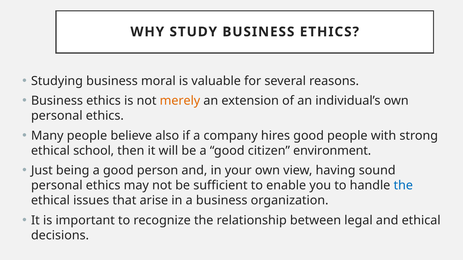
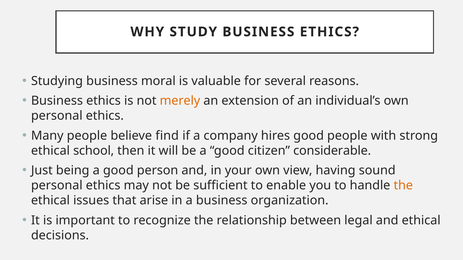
also: also -> find (167, 136)
environment: environment -> considerable (332, 151)
the colour: blue -> orange (403, 186)
